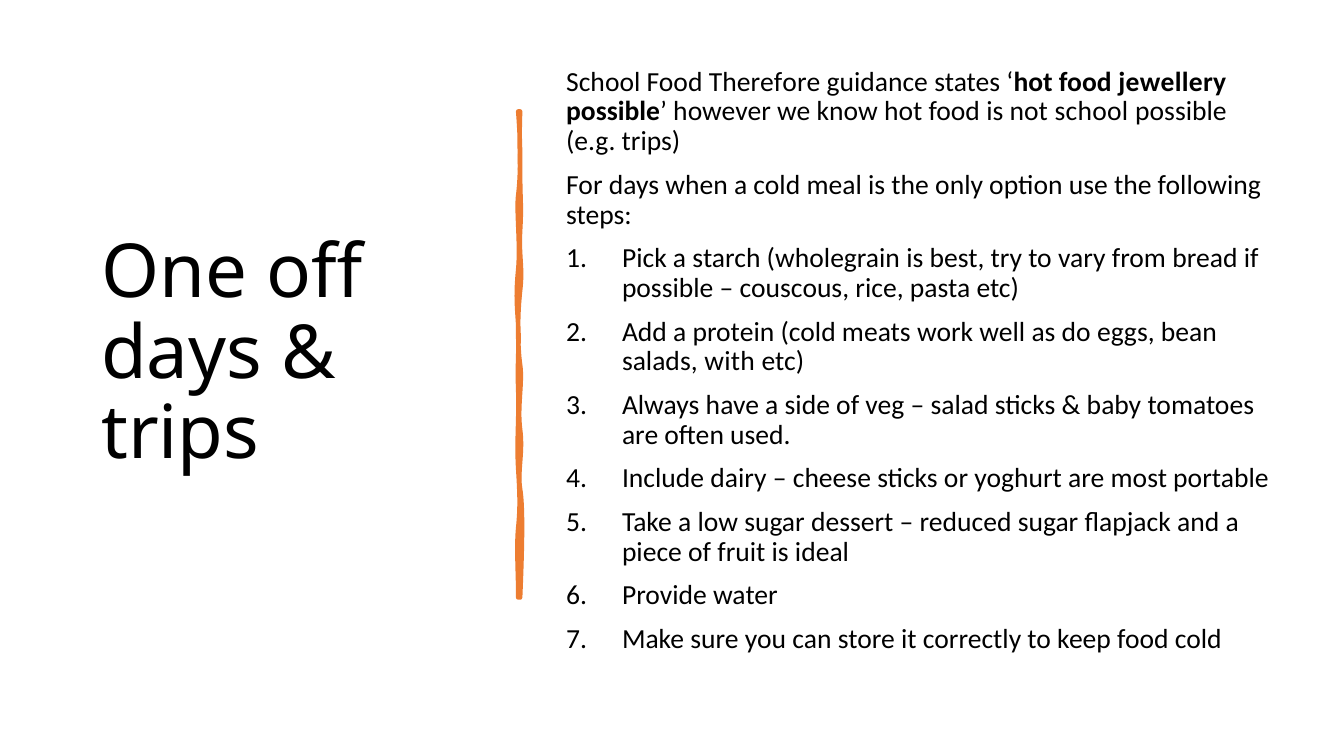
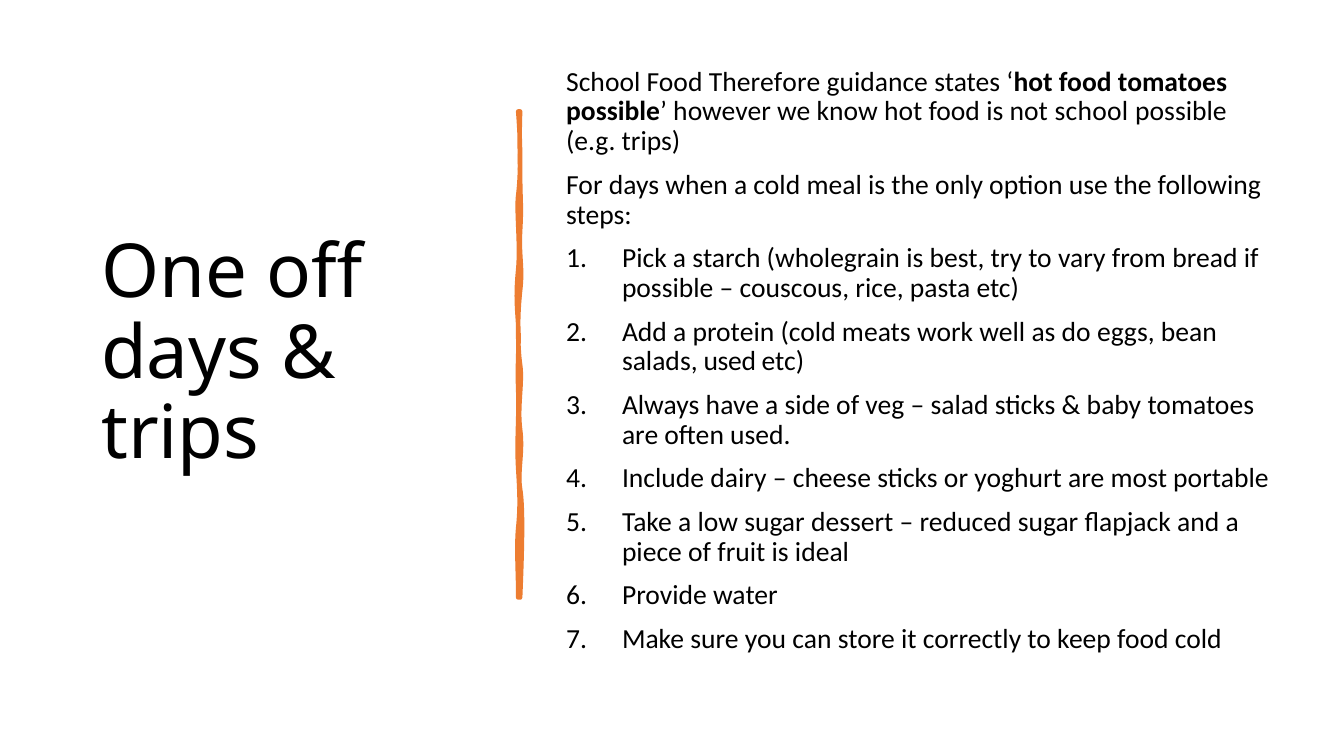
food jewellery: jewellery -> tomatoes (1172, 82)
salads with: with -> used (730, 362)
